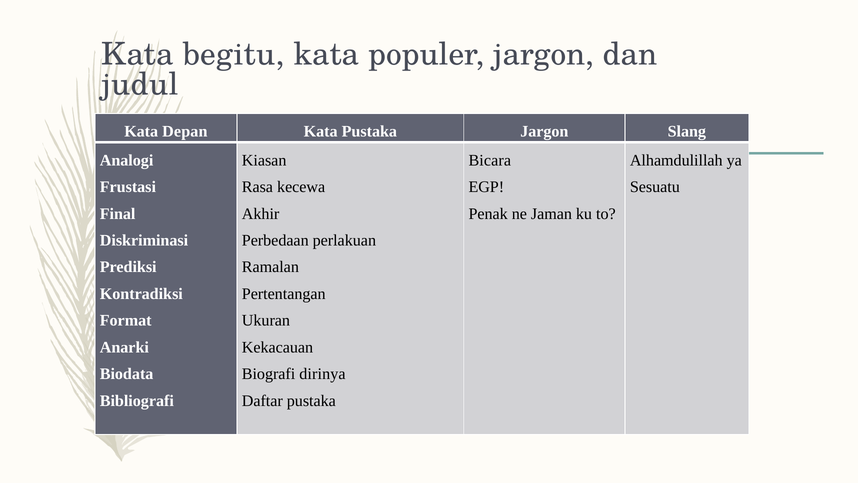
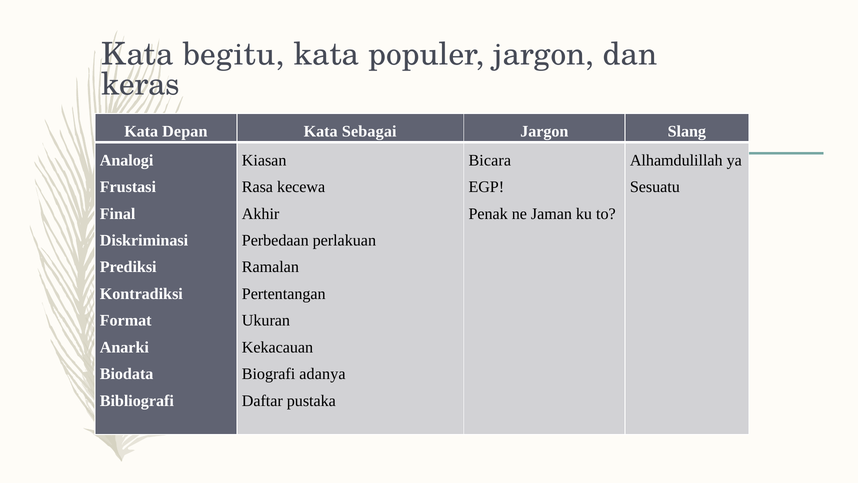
judul: judul -> keras (140, 84)
Kata Pustaka: Pustaka -> Sebagai (369, 131)
dirinya: dirinya -> adanya (322, 374)
